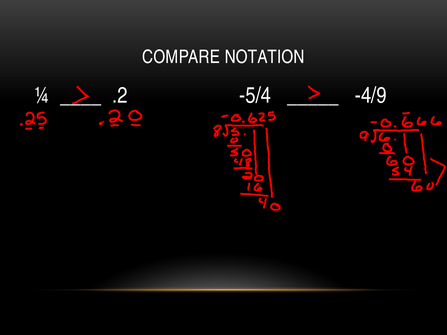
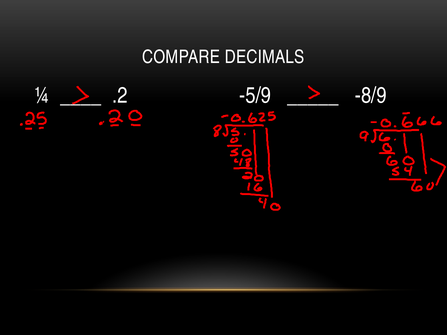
NOTATION: NOTATION -> DECIMALS (265, 57)
-5/4: -5/4 -> -5/9 (255, 95)
-4/9: -4/9 -> -8/9 (371, 95)
